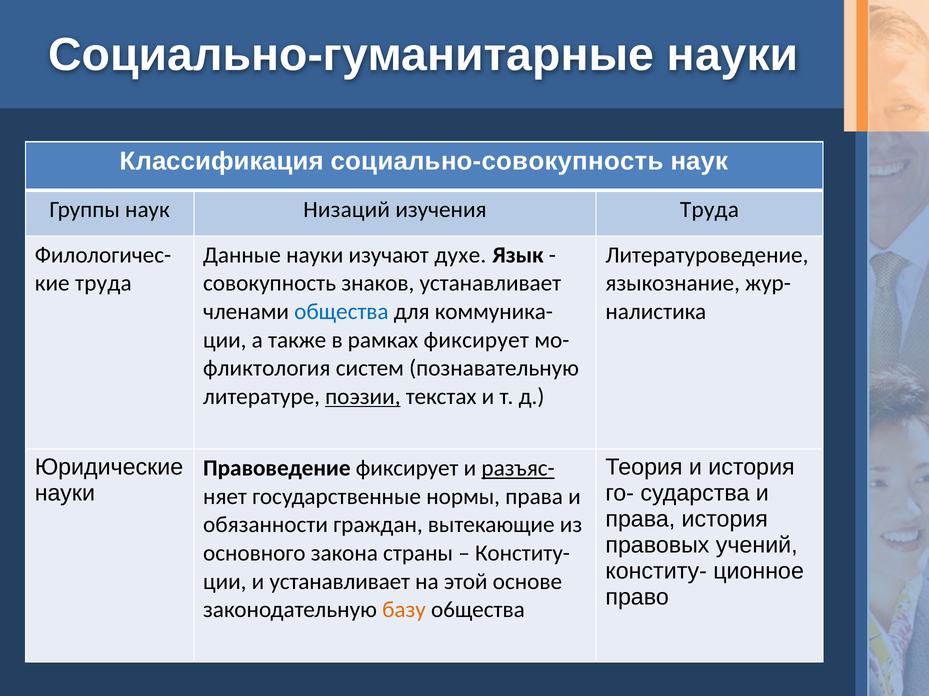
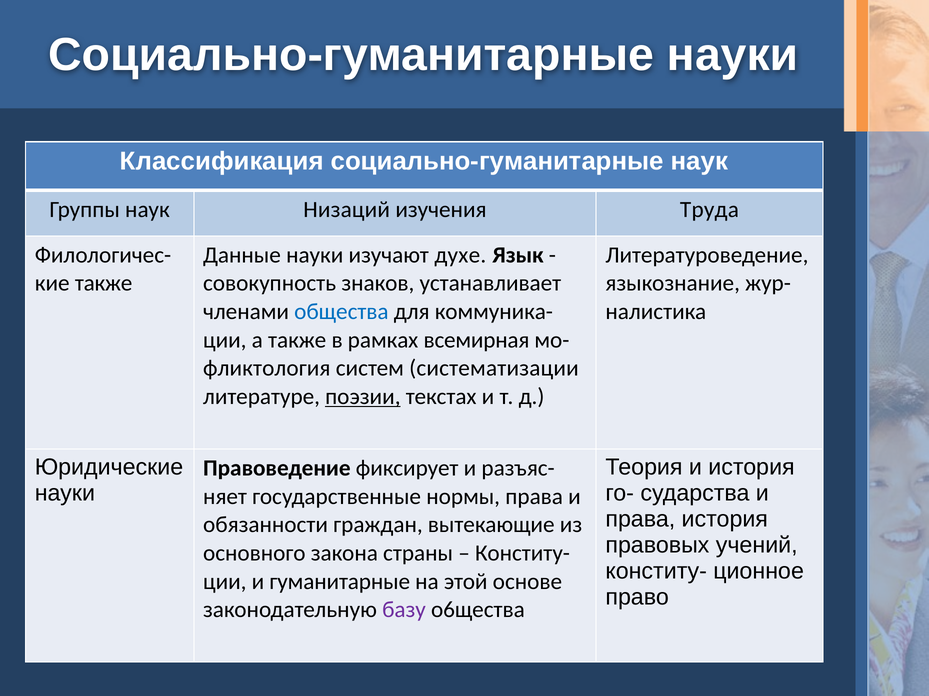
Классификация социально-совокупность: социально-совокупность -> социально-гуманитарные (497, 161)
кие труда: труда -> также (104, 284)
рамках фиксирует: фиксирует -> всемирная (476, 340)
познавательную: познавательную -> систематизации (494, 369)
разъяс- underline: present -> none (518, 469)
и устанавливает: устанавливает -> гуманитарные (340, 582)
базу colour: orange -> purple (404, 610)
